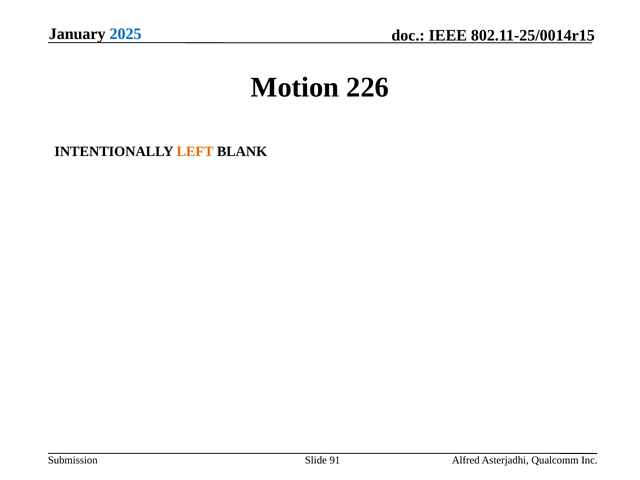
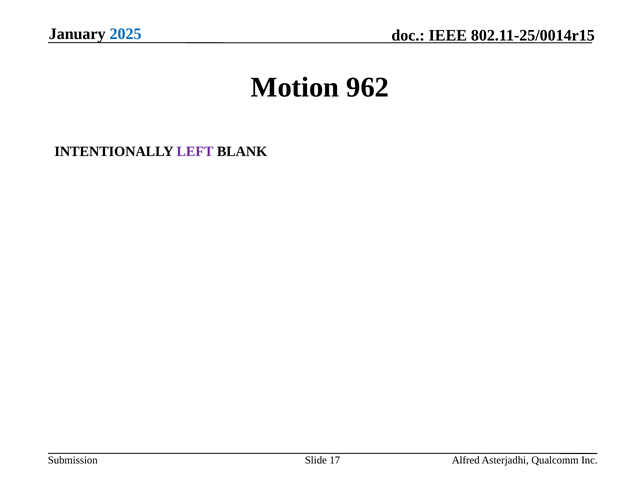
226: 226 -> 962 (368, 87)
LEFT colour: orange -> purple (195, 151)
91: 91 -> 17 (335, 460)
